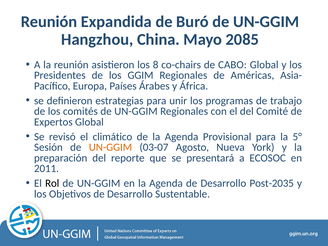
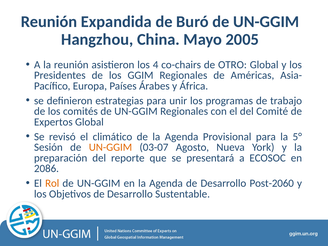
2085: 2085 -> 2005 (242, 39)
8: 8 -> 4 (156, 65)
CABO: CABO -> OTRO (232, 65)
2011: 2011 -> 2086 (46, 169)
Rol colour: black -> orange (52, 183)
Post-2035: Post-2035 -> Post-2060 (272, 183)
